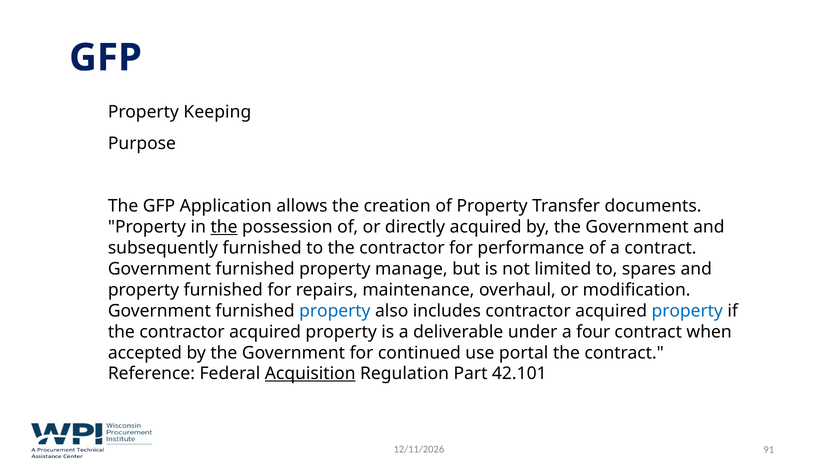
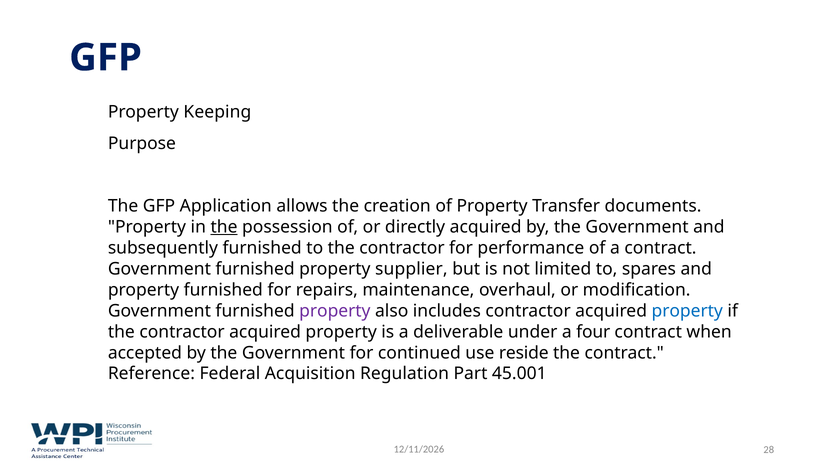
manage: manage -> supplier (411, 269)
property colour: blue -> purple (335, 311)
portal: portal -> reside (524, 353)
Acquisition underline: present -> none (310, 374)
42.101: 42.101 -> 45.001 (519, 374)
91: 91 -> 28 (769, 450)
